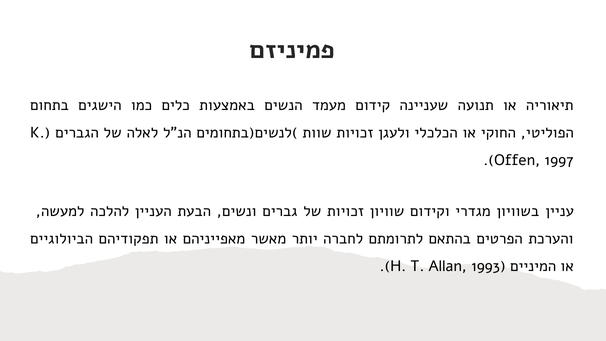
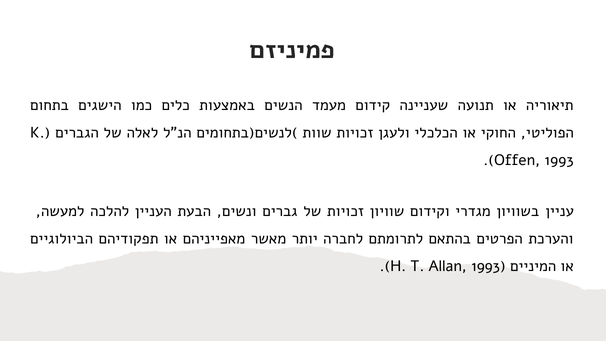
Offen 1997: 1997 -> 1993 (559, 160)
